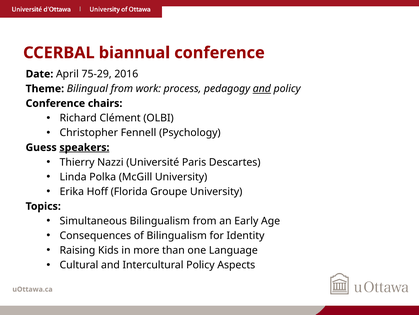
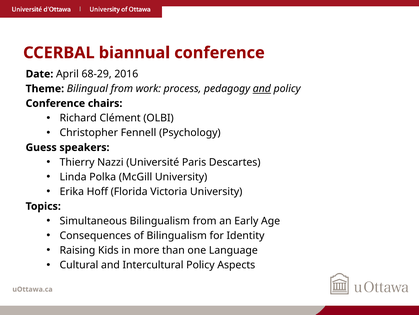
75-29: 75-29 -> 68-29 (97, 74)
speakers underline: present -> none (84, 147)
Groupe: Groupe -> Victoria (169, 191)
